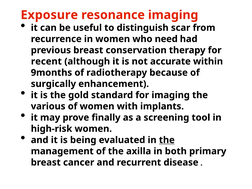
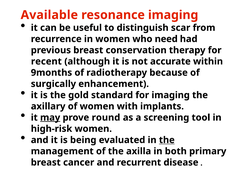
Exposure: Exposure -> Available (49, 15)
various: various -> axillary (48, 106)
may underline: none -> present (50, 118)
finally: finally -> round (106, 118)
